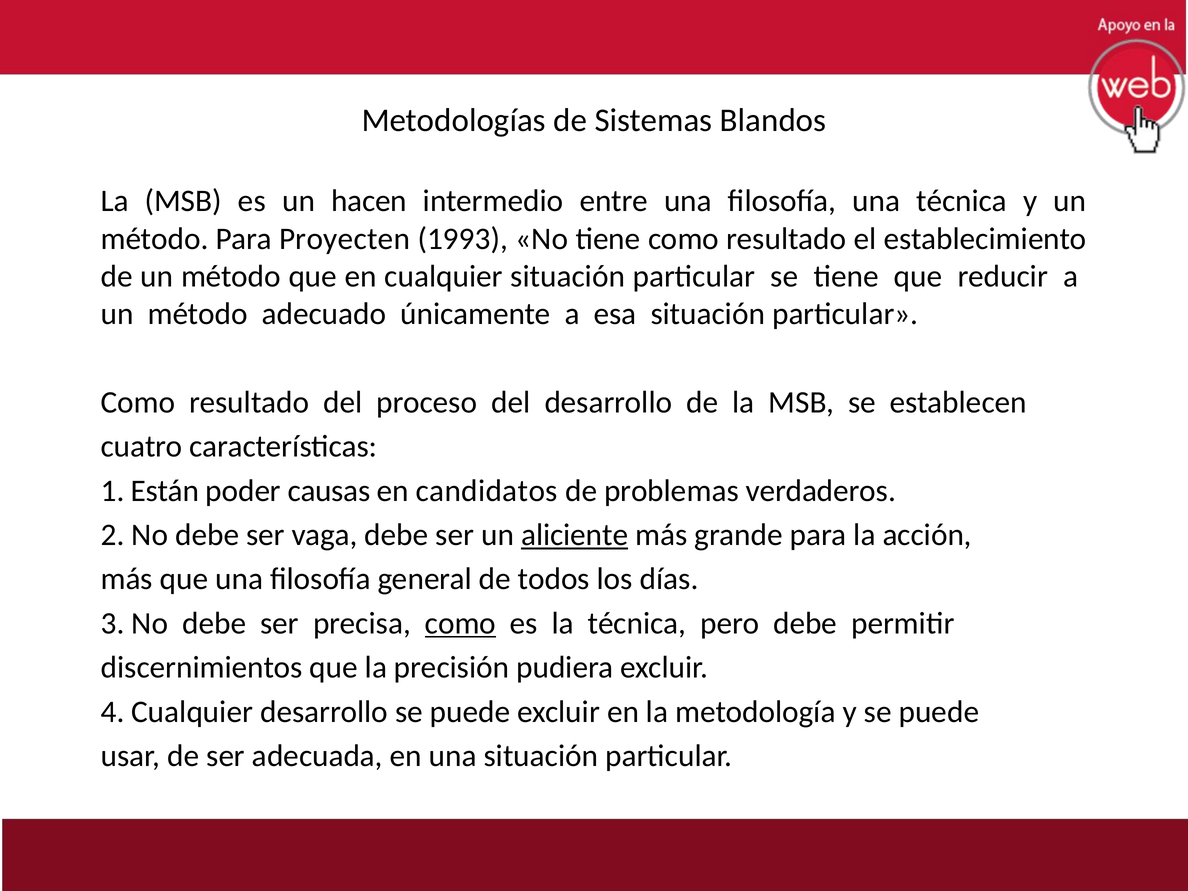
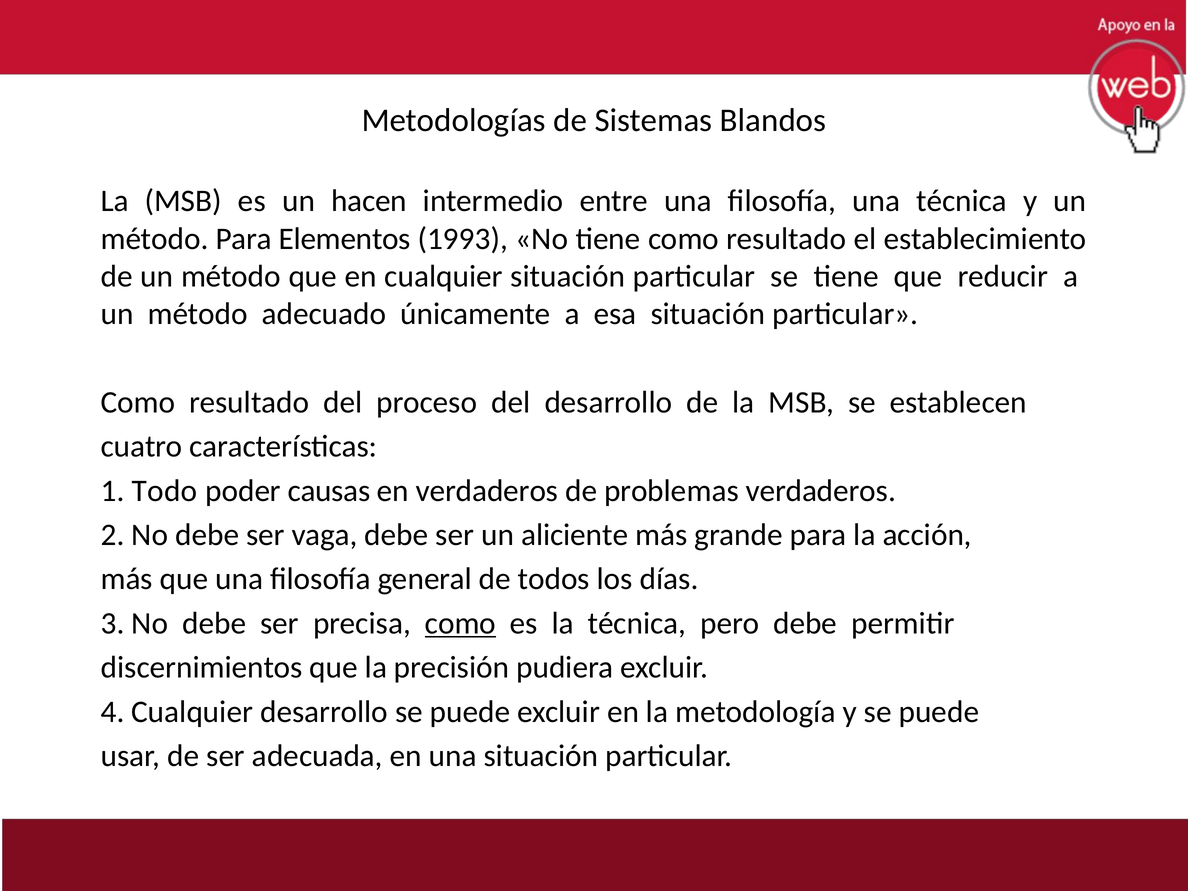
Proyecten: Proyecten -> Elementos (345, 239)
Están: Están -> Todo (165, 491)
en candidatos: candidatos -> verdaderos (487, 491)
aliciente underline: present -> none (575, 535)
